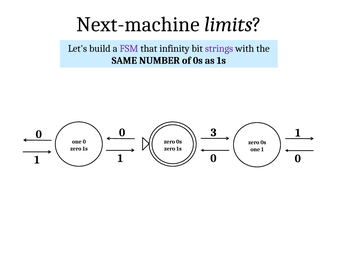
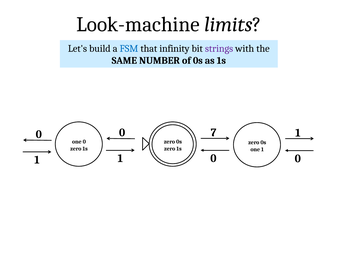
Next-machine: Next-machine -> Look-machine (138, 24)
FSM colour: purple -> blue (129, 49)
3: 3 -> 7 (214, 133)
